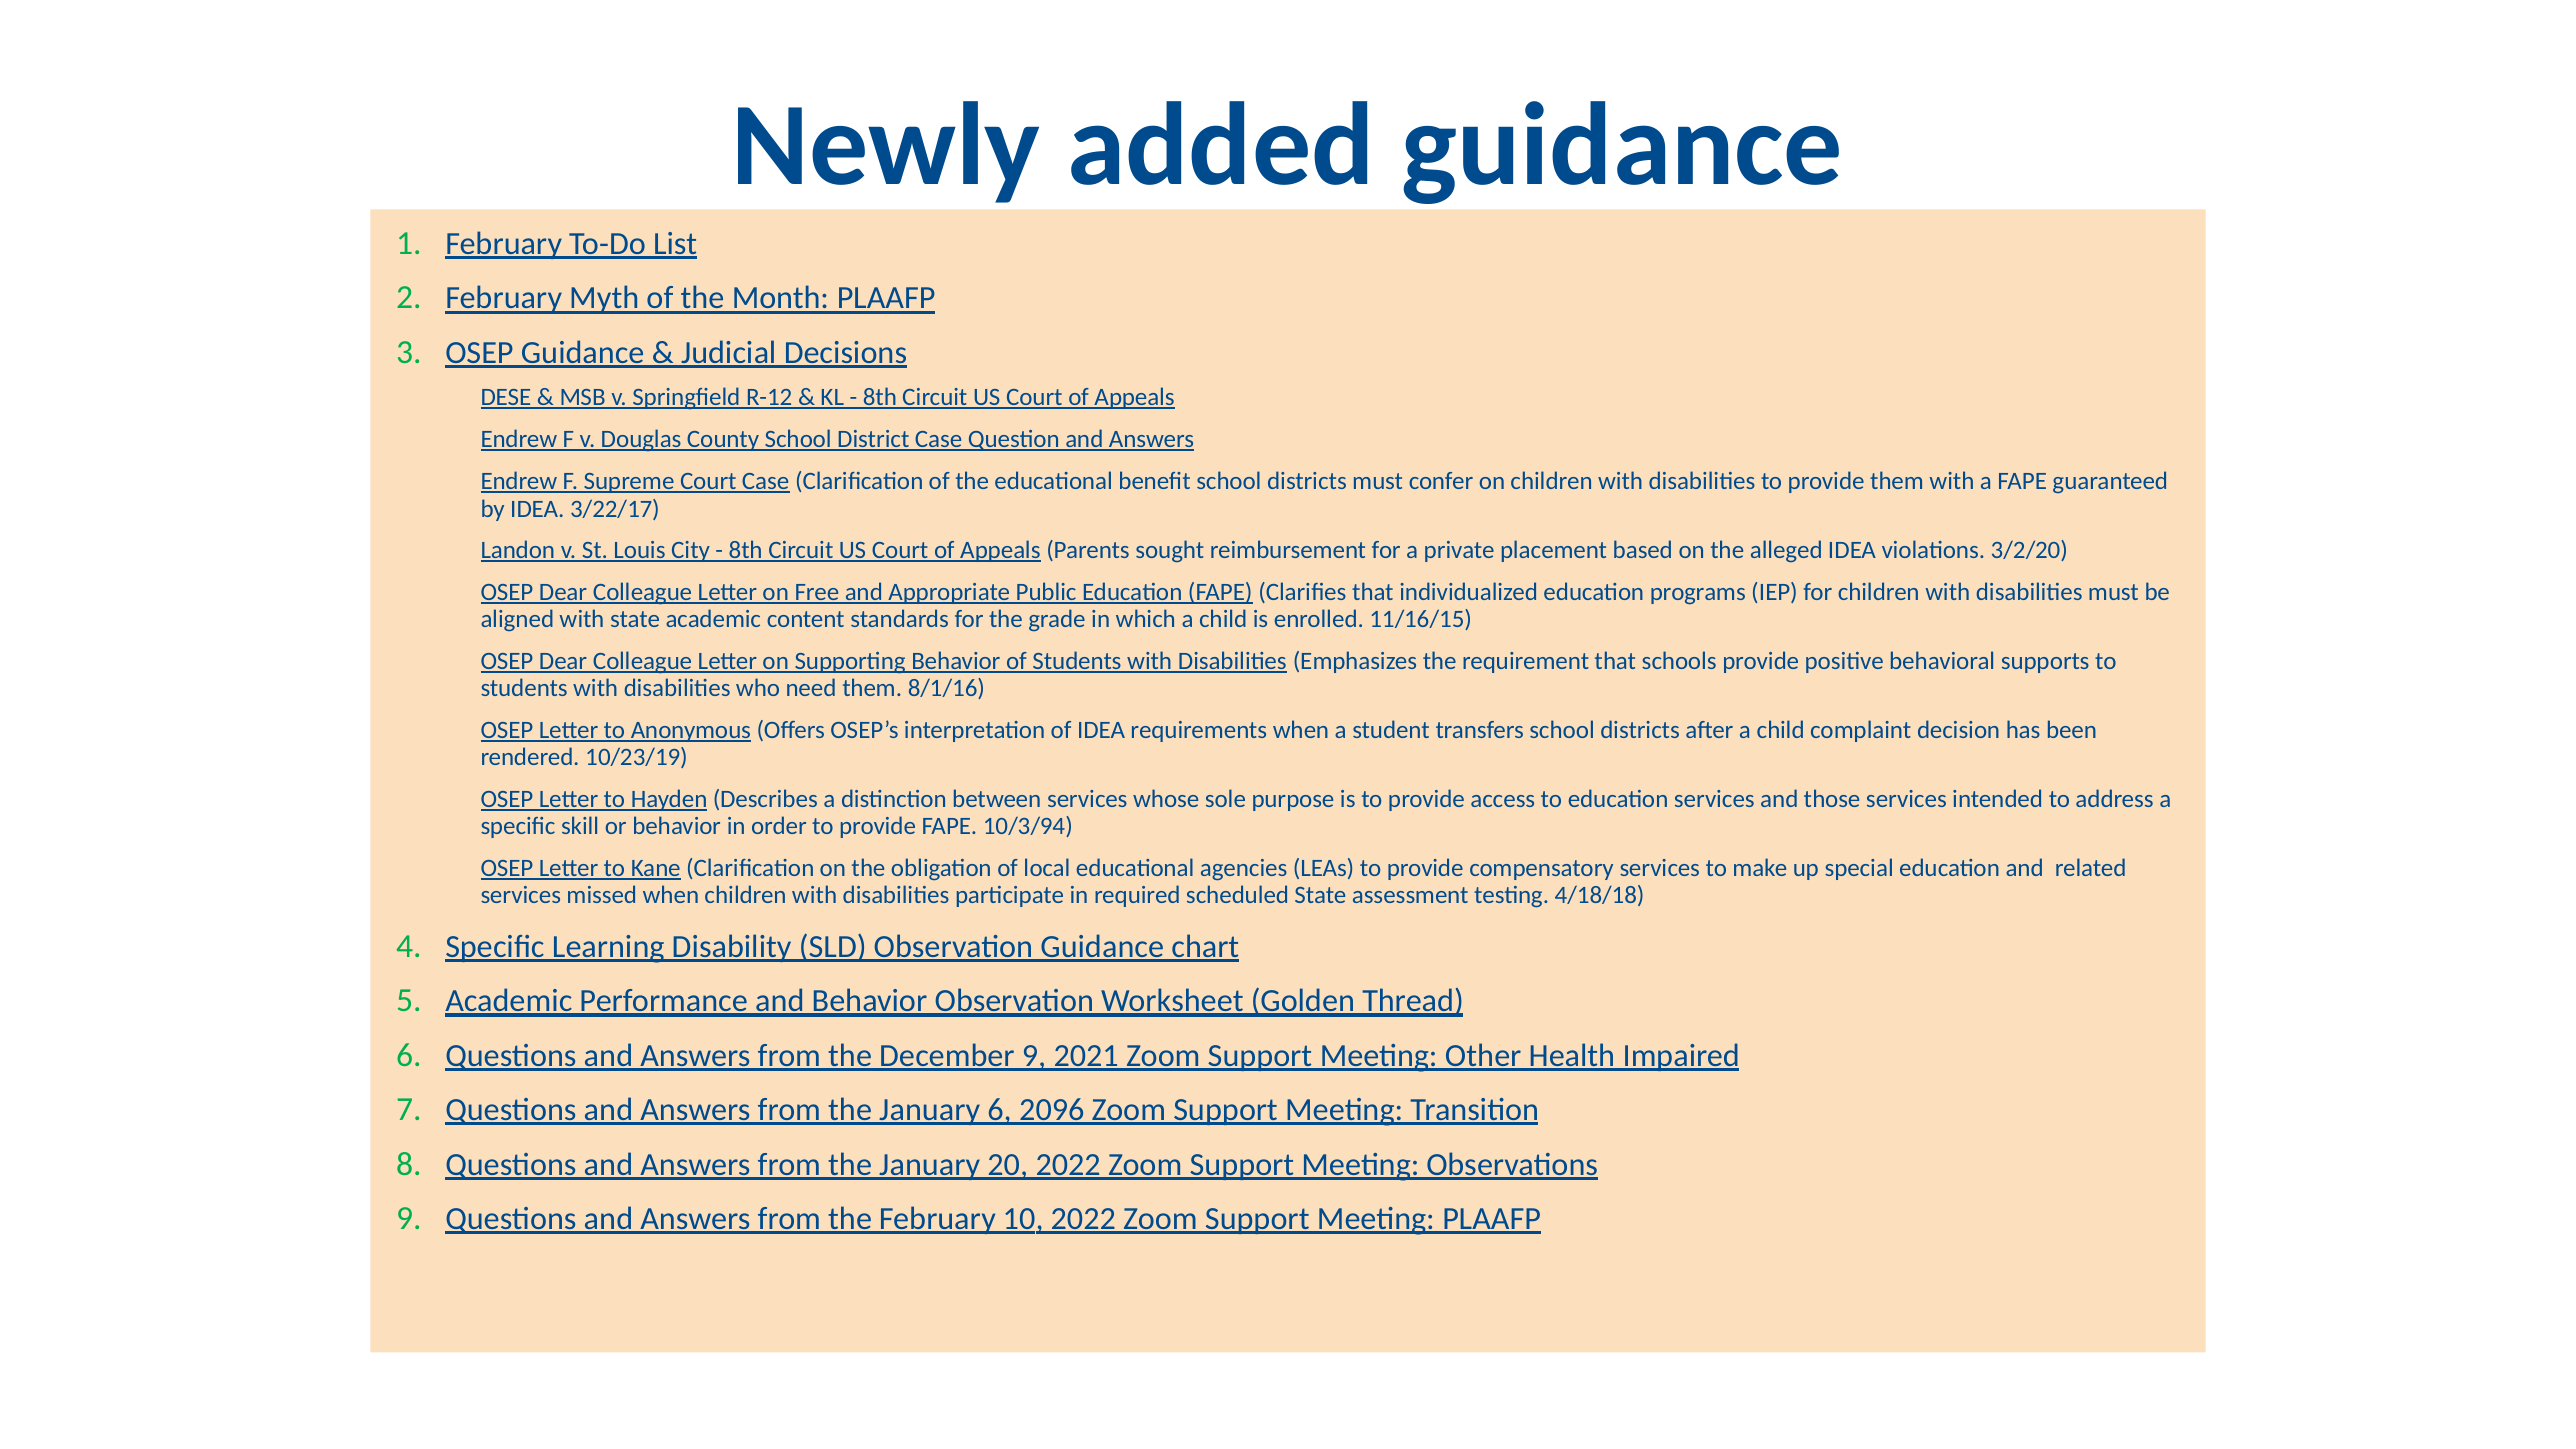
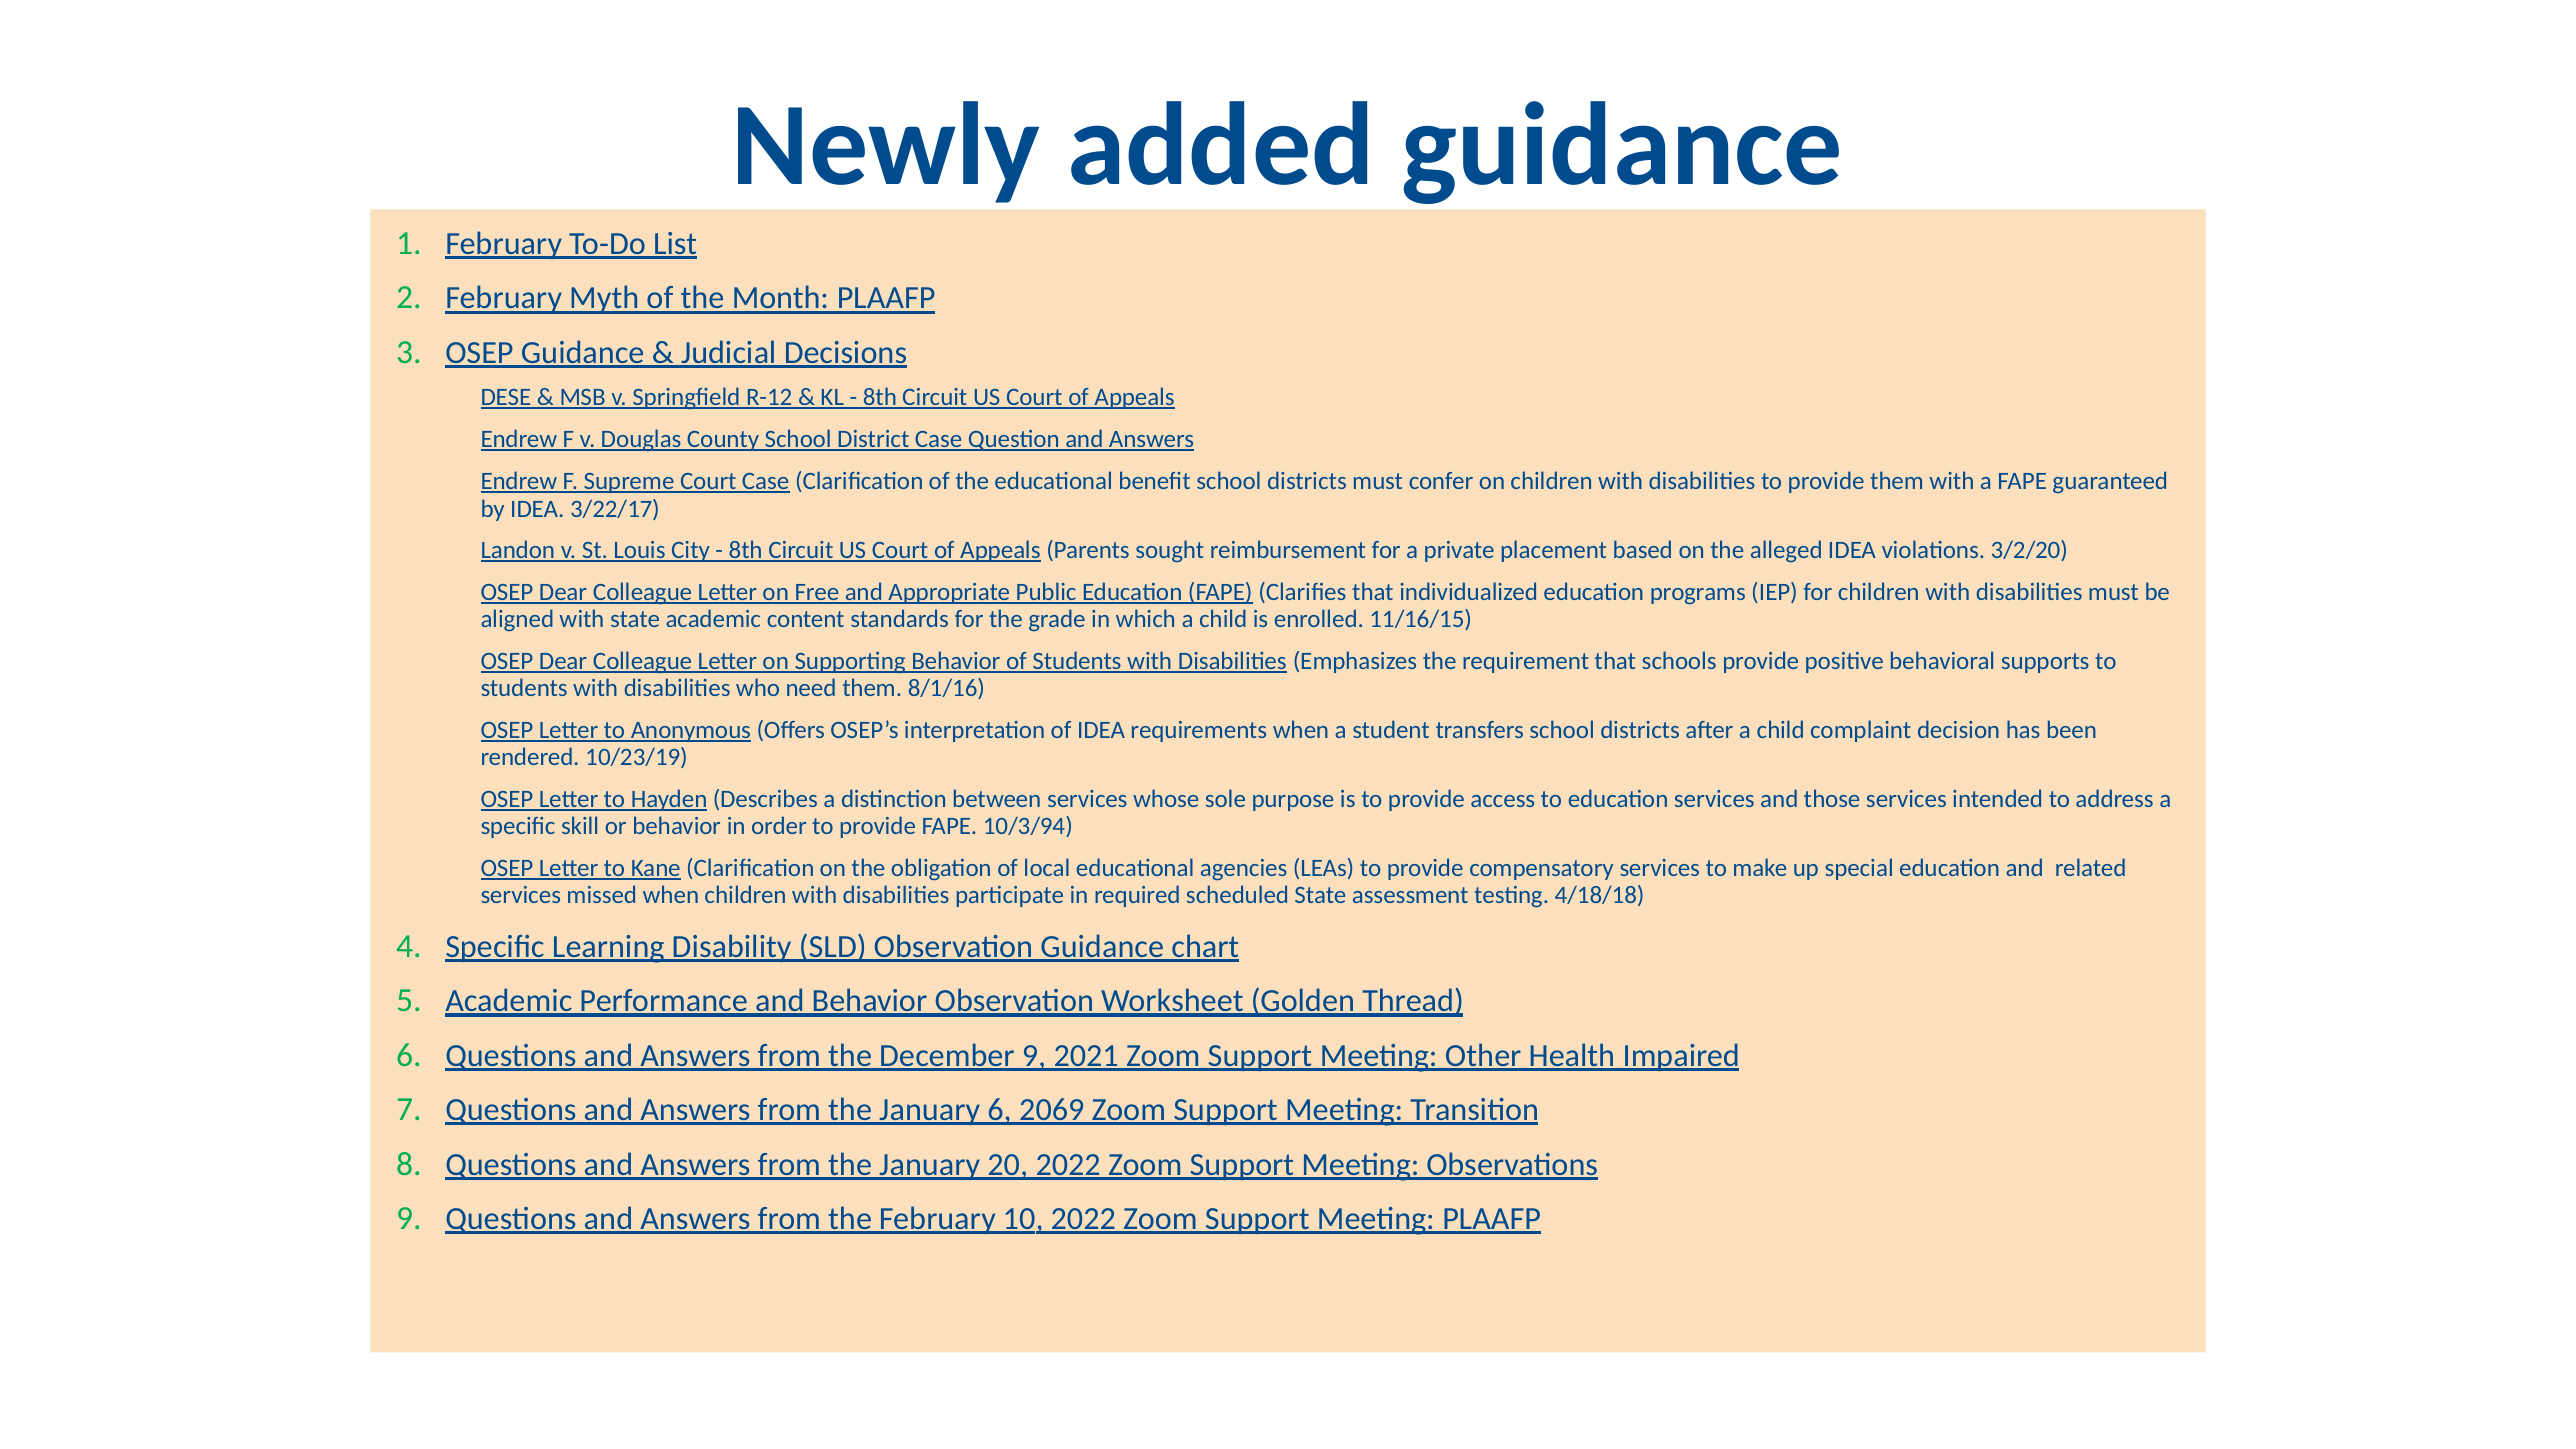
2096: 2096 -> 2069 (1052, 1110)
